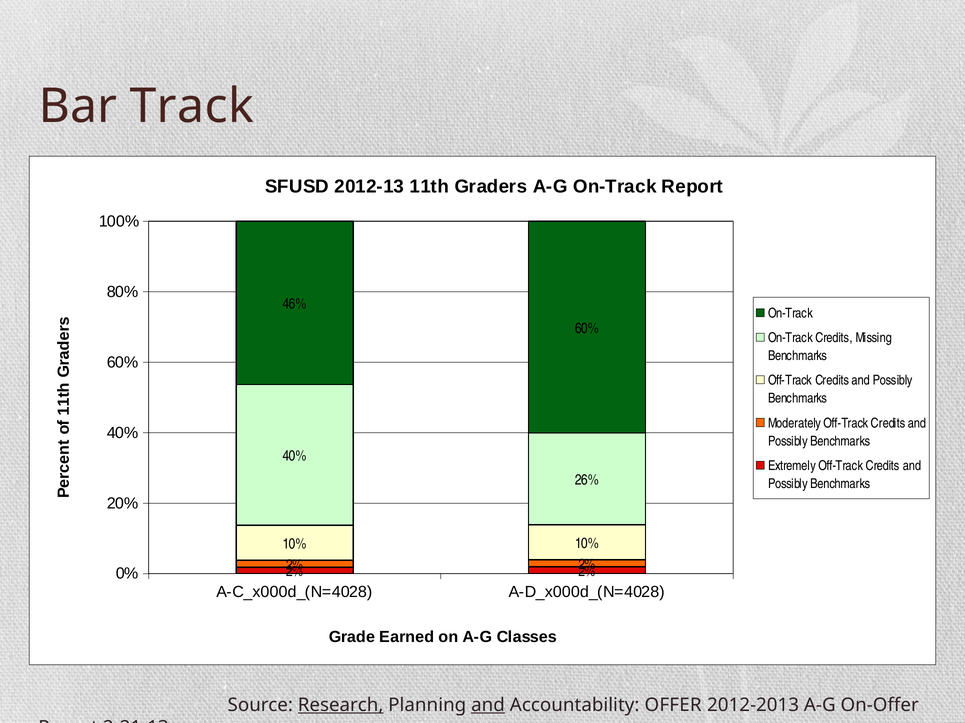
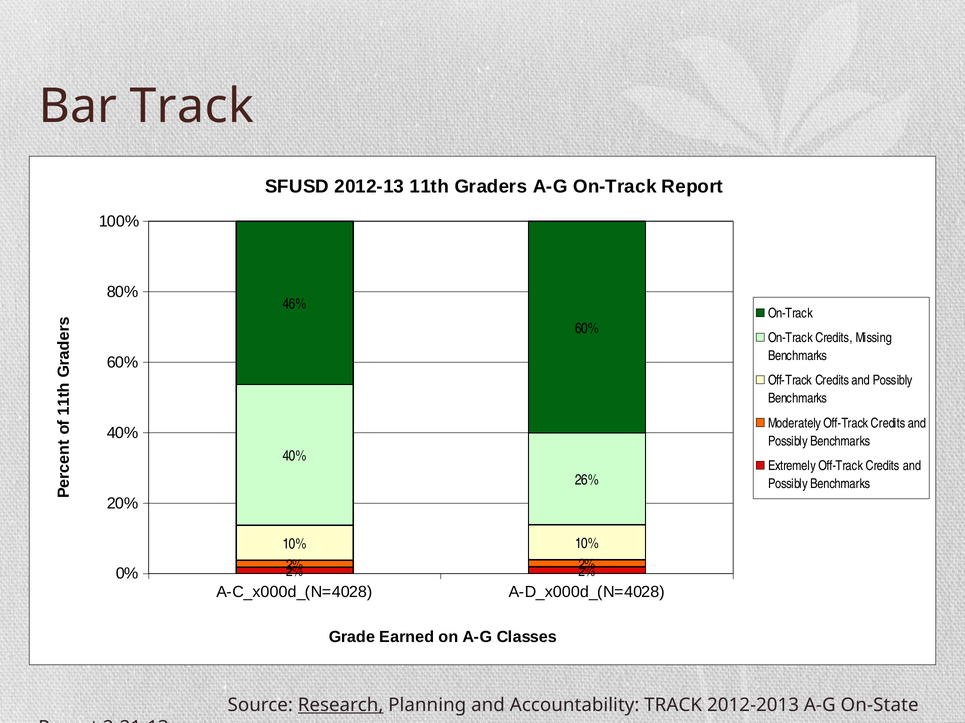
and underline: present -> none (488, 706)
Accountability OFFER: OFFER -> TRACK (673, 706)
On-Offer: On-Offer -> On-State (880, 706)
